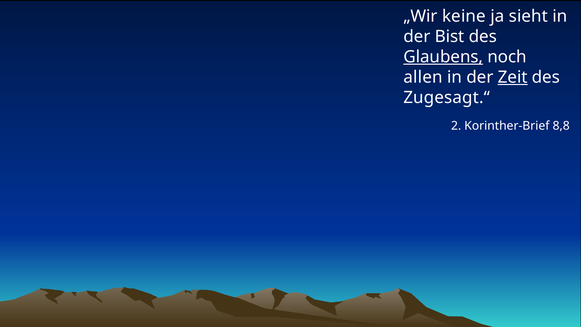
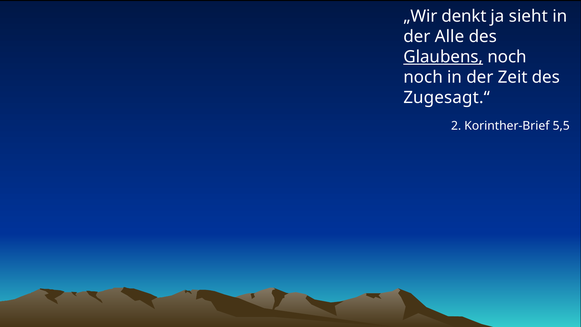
keine: keine -> denkt (464, 16)
Bist: Bist -> Alle (450, 37)
allen: allen -> noch (423, 77)
Zeit underline: present -> none (513, 77)
8,8: 8,8 -> 5,5 (561, 126)
